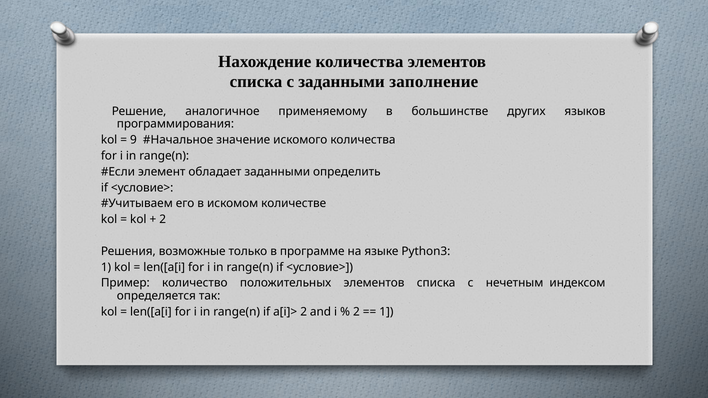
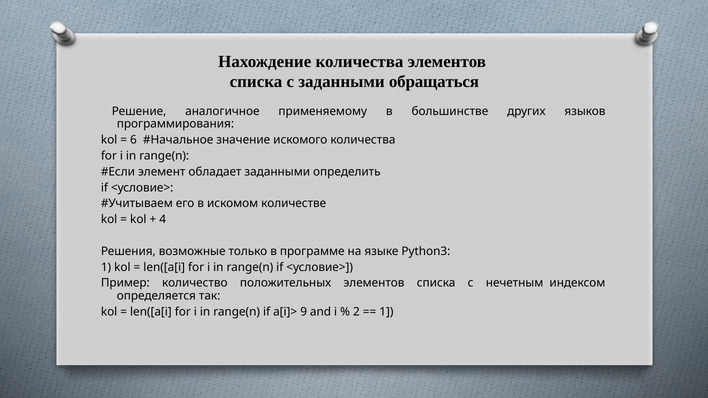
заполнение: заполнение -> обращаться (434, 82)
9: 9 -> 6 (133, 140)
2: 2 -> 4 (163, 220)
a[i]> 2: 2 -> 9 (304, 312)
